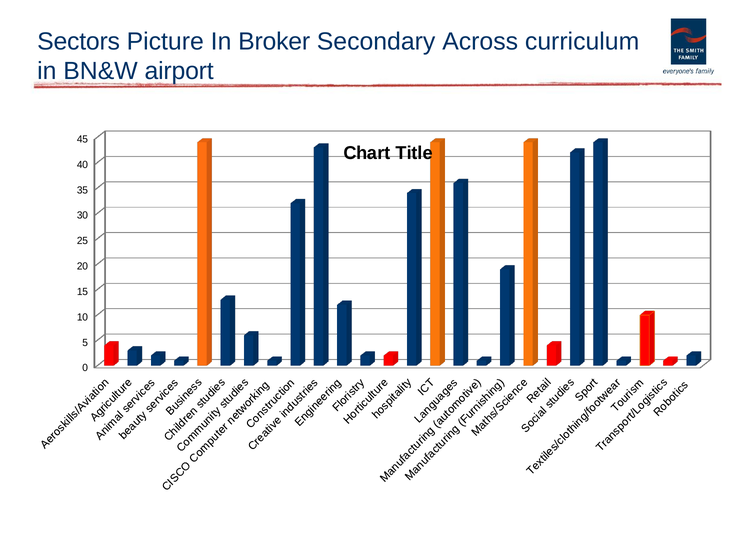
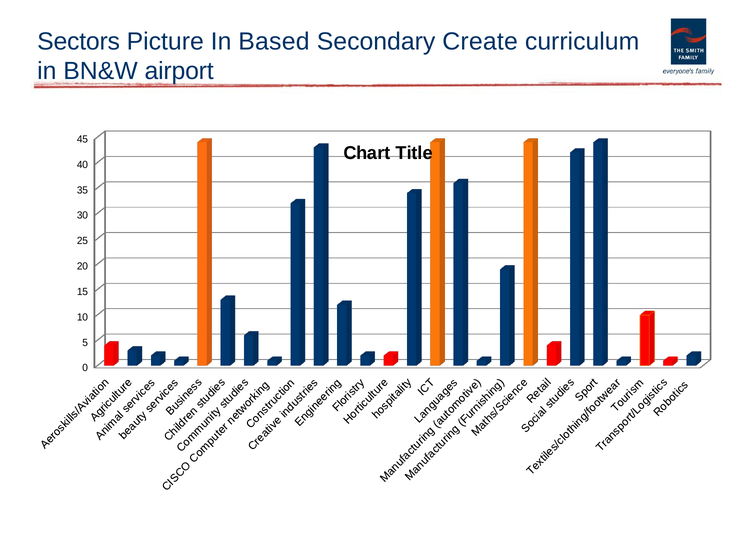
Broker: Broker -> Based (274, 41)
Across: Across -> Create (480, 41)
